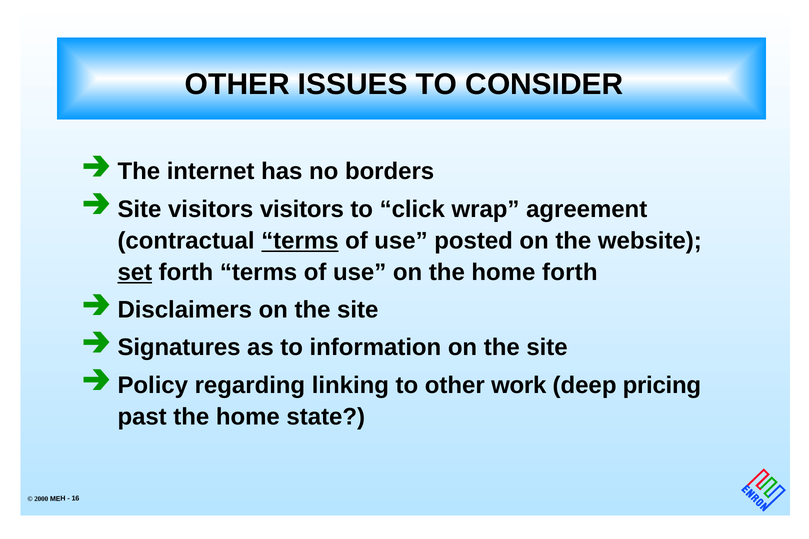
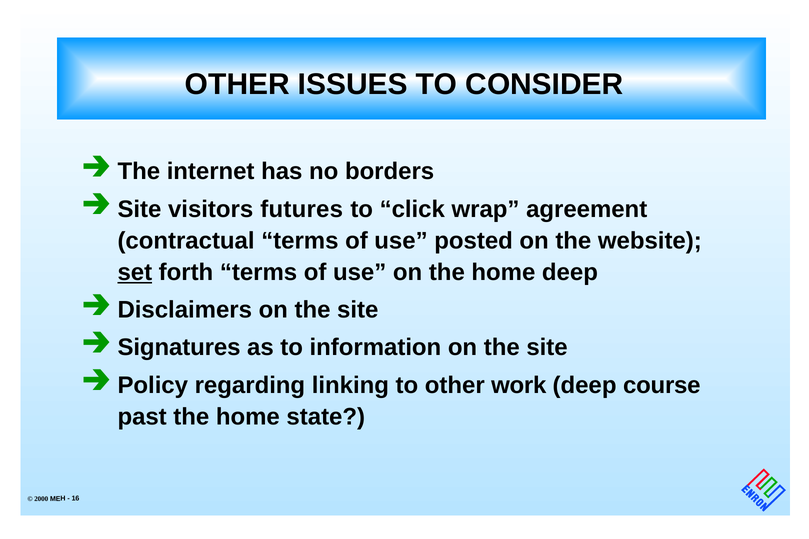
visitors visitors: visitors -> futures (302, 209)
terms underline: present -> none (300, 241)
home forth: forth -> deep (570, 273)
pricing: pricing -> course (662, 385)
